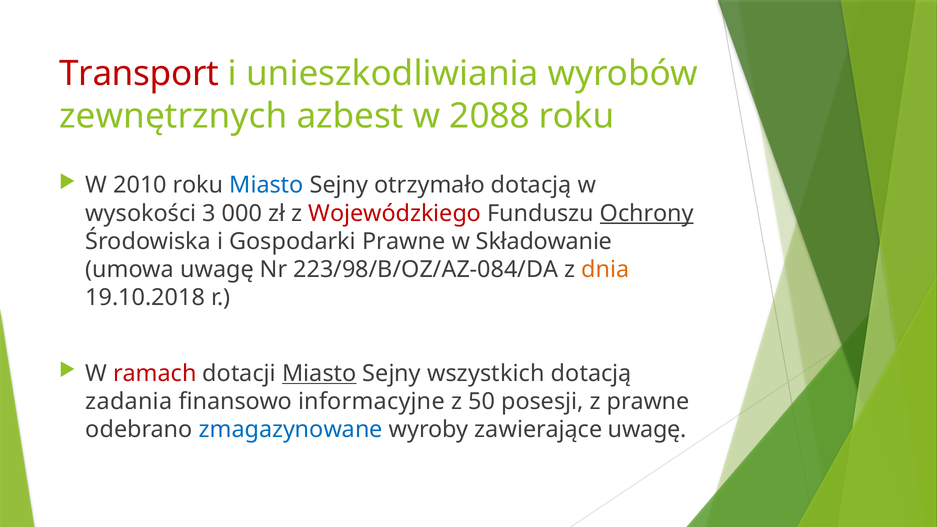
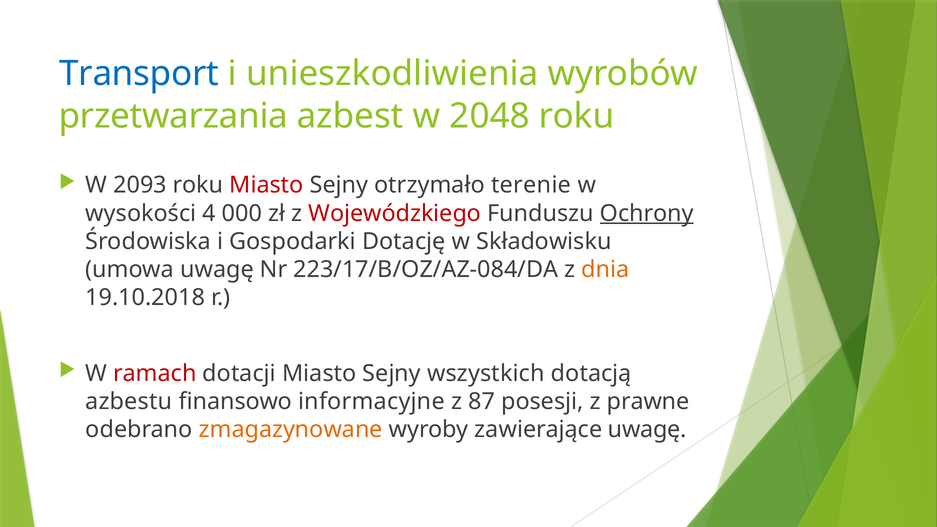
Transport colour: red -> blue (139, 74)
unieszkodliwiania: unieszkodliwiania -> unieszkodliwienia (392, 74)
zewnętrznych: zewnętrznych -> przetwarzania (173, 116)
2088: 2088 -> 2048 (490, 116)
2010: 2010 -> 2093 (140, 185)
Miasto colour: blue -> red (266, 185)
otrzymało dotacją: dotacją -> terenie (531, 185)
3: 3 -> 4 (209, 213)
Gospodarki Prawne: Prawne -> Dotację (404, 241)
Składowanie: Składowanie -> Składowisku (544, 241)
223/98/B/OZ/AZ-084/DA: 223/98/B/OZ/AZ-084/DA -> 223/17/B/OZ/AZ-084/DA (426, 270)
Miasto underline: present -> none (319, 373)
zadania: zadania -> azbestu (129, 402)
50: 50 -> 87 (482, 402)
zmagazynowane colour: blue -> orange (291, 430)
